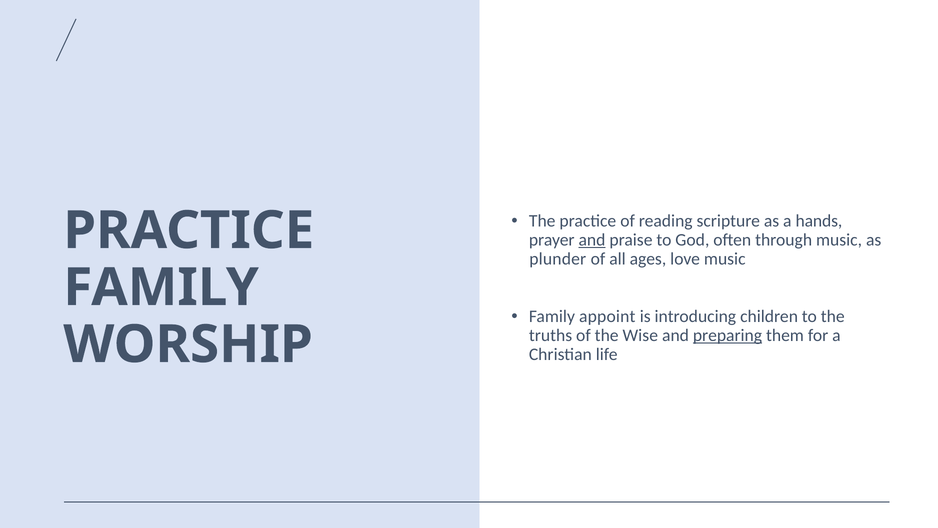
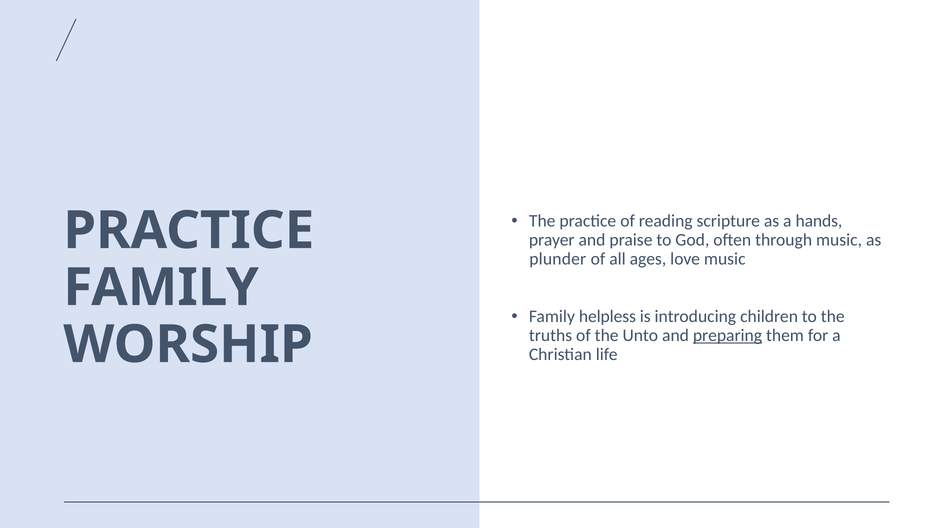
and underline: present -> none (592, 240)
appoint: appoint -> helpless (607, 316)
Wise: Wise -> Unto (640, 335)
